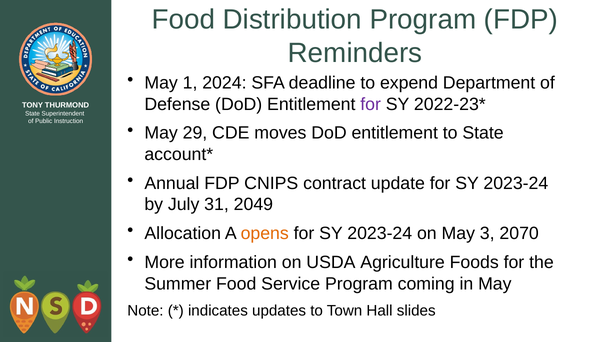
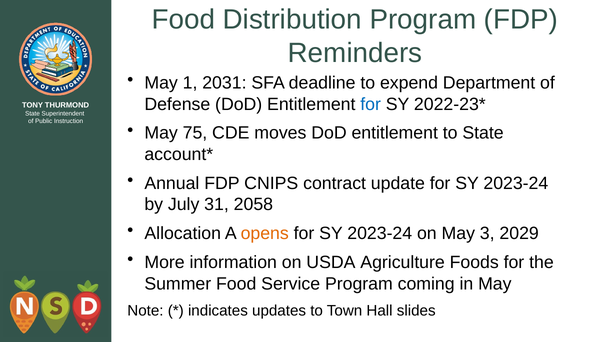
2024: 2024 -> 2031 (224, 83)
for colour: purple -> blue (371, 104)
29: 29 -> 75 (195, 133)
2049: 2049 -> 2058 (253, 204)
2070: 2070 -> 2029 (519, 233)
